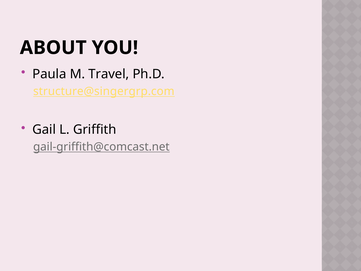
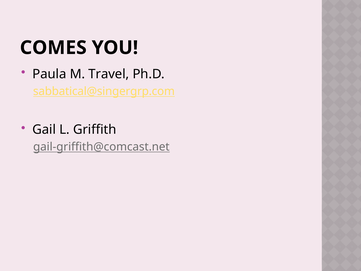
ABOUT: ABOUT -> COMES (53, 48)
structure@singergrp.com: structure@singergrp.com -> sabbatical@singergrp.com (104, 91)
